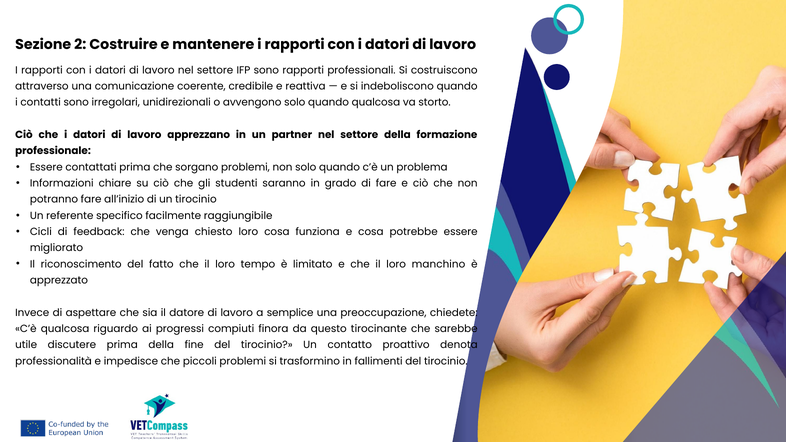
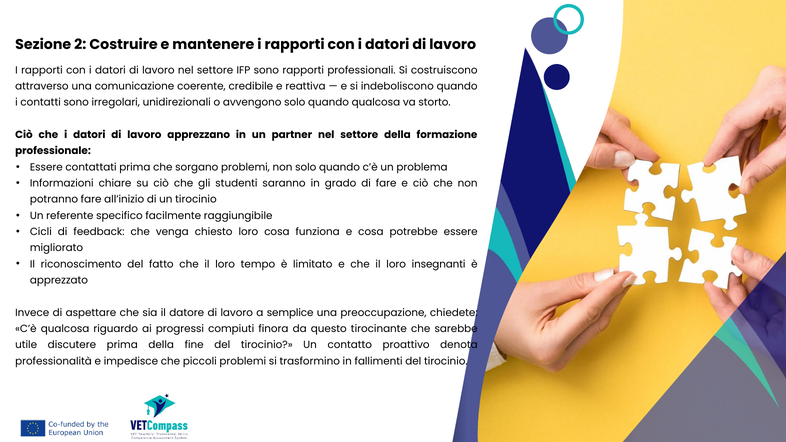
manchino: manchino -> insegnanti (439, 264)
